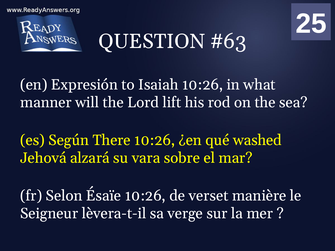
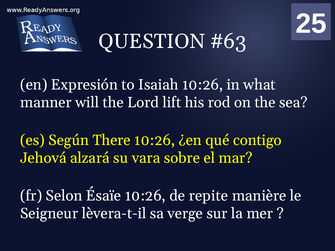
washed: washed -> contigo (257, 140)
verset: verset -> repite (209, 196)
